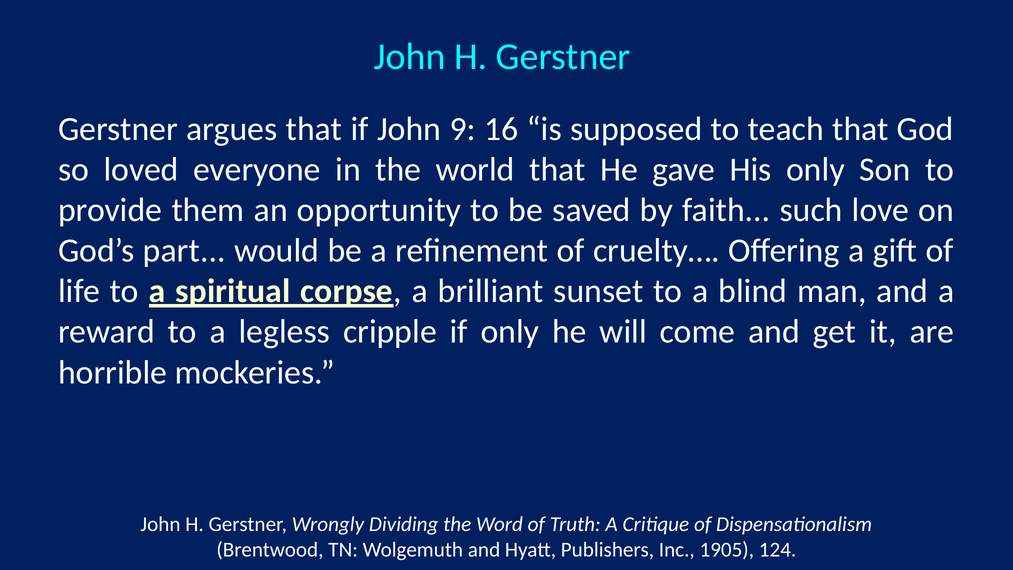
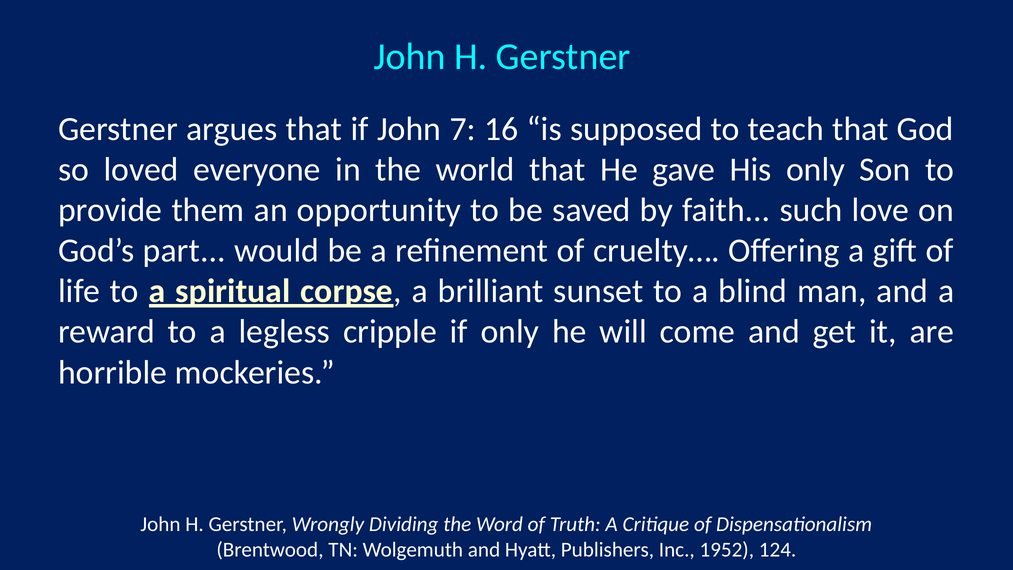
9: 9 -> 7 (463, 129)
1905: 1905 -> 1952 (727, 550)
